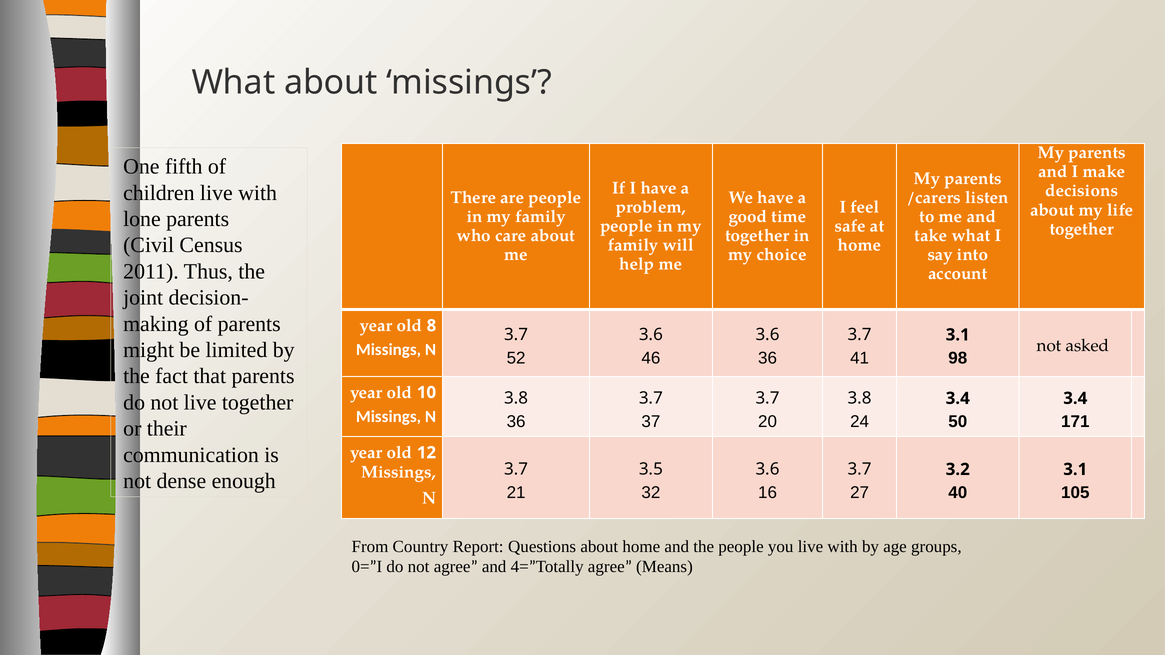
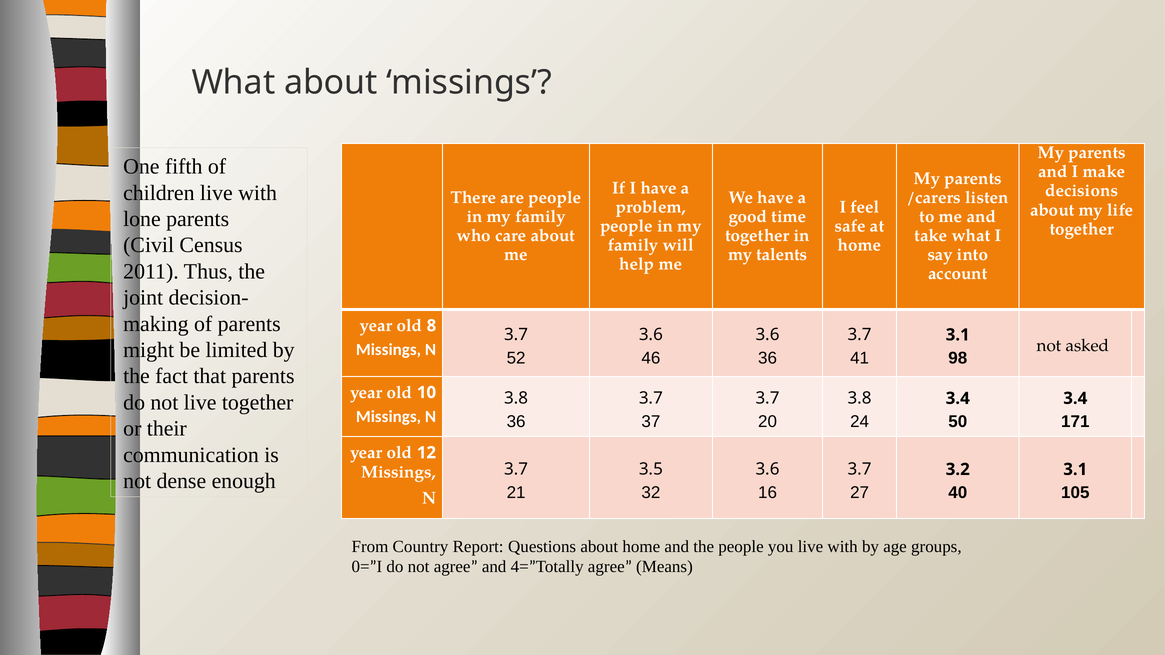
choice: choice -> talents (782, 255)
